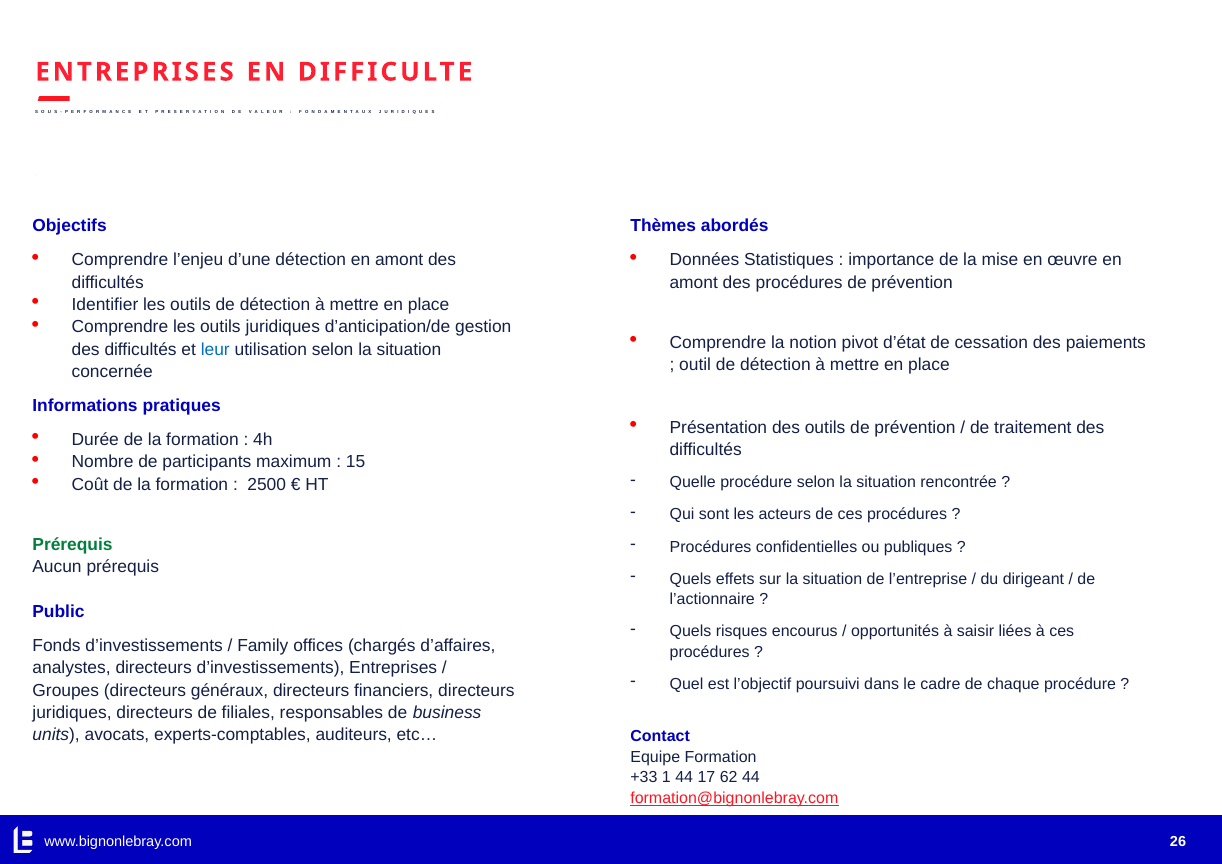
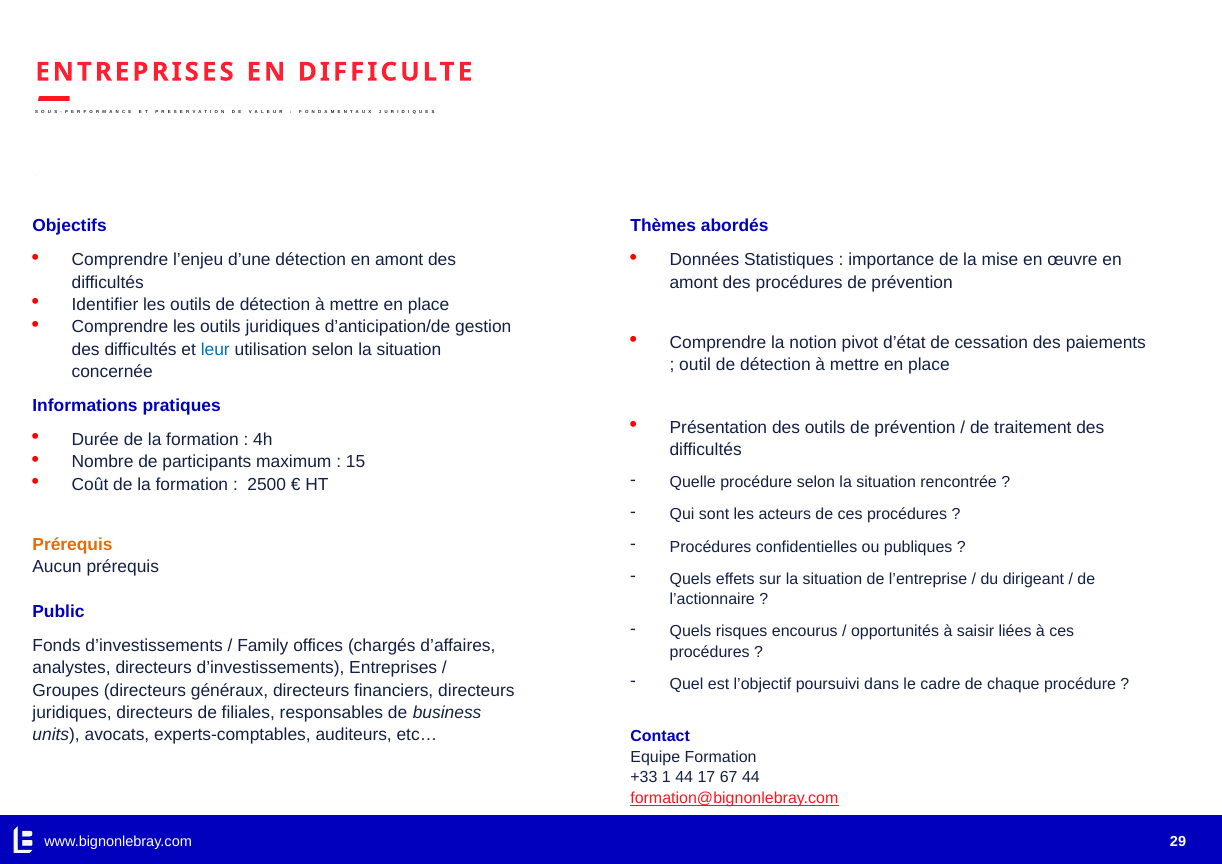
Prérequis colour: green -> orange (73, 545)
62: 62 -> 67 (729, 778)
26: 26 -> 29 (1178, 841)
